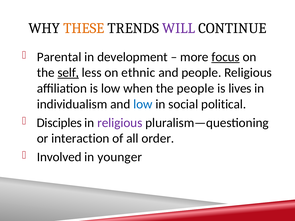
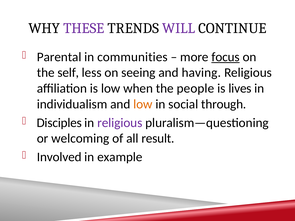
THESE colour: orange -> purple (84, 28)
development: development -> communities (132, 57)
self underline: present -> none (68, 73)
ethnic: ethnic -> seeing (138, 73)
and people: people -> having (201, 73)
low colour: blue -> orange (143, 104)
political: political -> through (224, 104)
interaction: interaction -> welcoming (80, 139)
order: order -> result (158, 139)
younger: younger -> example (120, 157)
